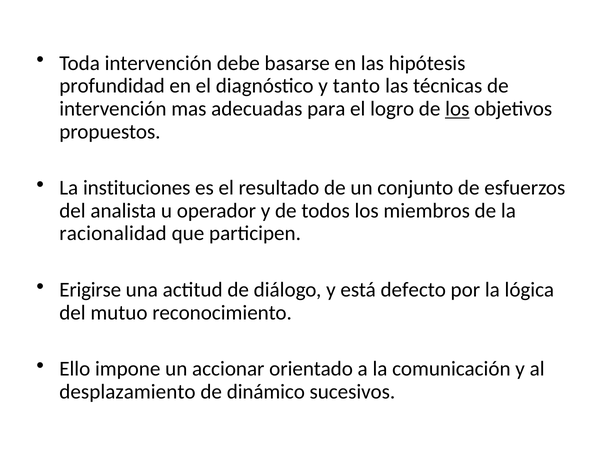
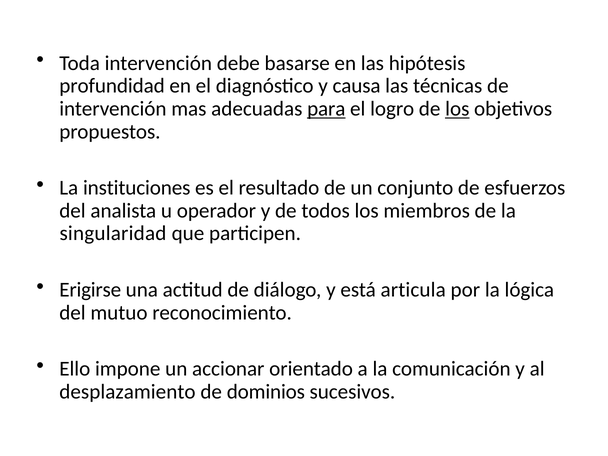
tanto: tanto -> causa (357, 86)
para underline: none -> present (326, 109)
racionalidad: racionalidad -> singularidad (113, 234)
defecto: defecto -> articula (413, 290)
dinámico: dinámico -> dominios (266, 392)
